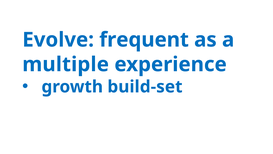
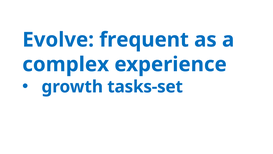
multiple: multiple -> complex (66, 64)
build-set: build-set -> tasks-set (145, 87)
